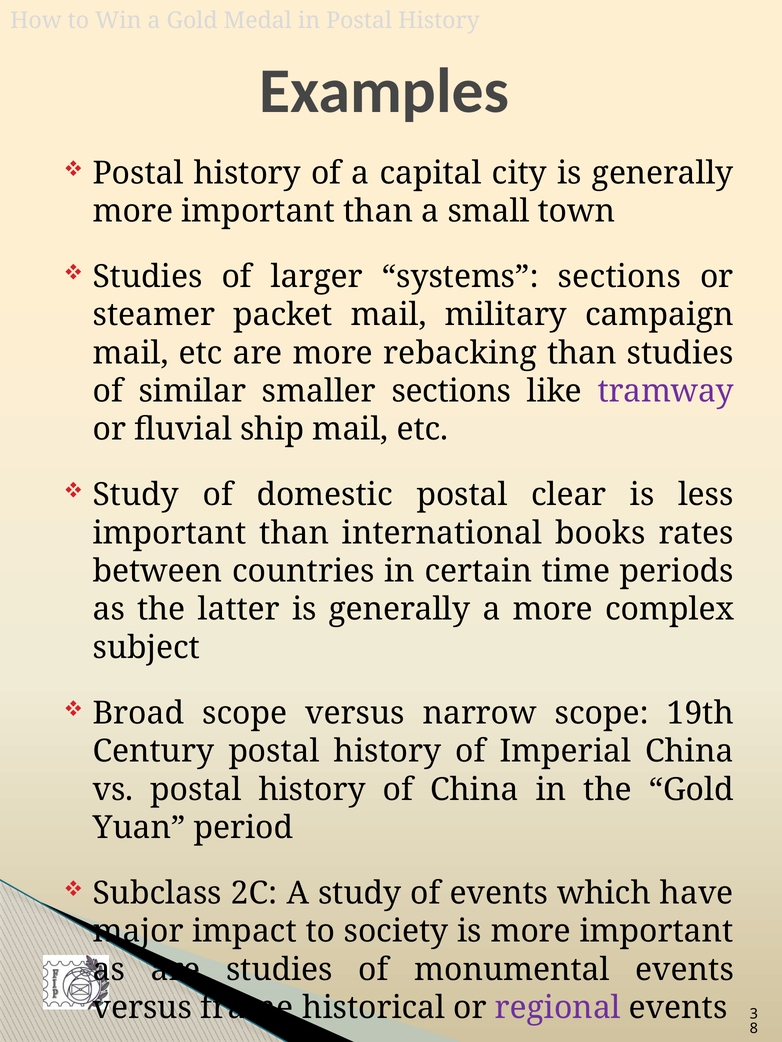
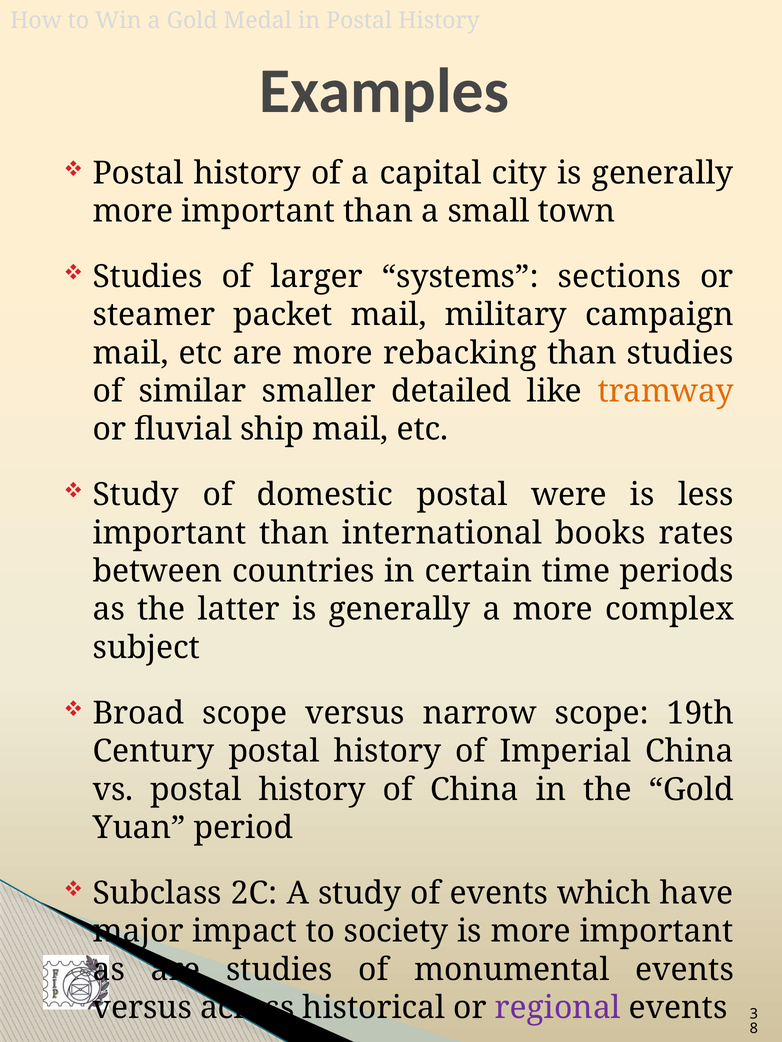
smaller sections: sections -> detailed (451, 392)
tramway colour: purple -> orange (666, 392)
clear: clear -> were (569, 495)
frame: frame -> across (247, 1008)
